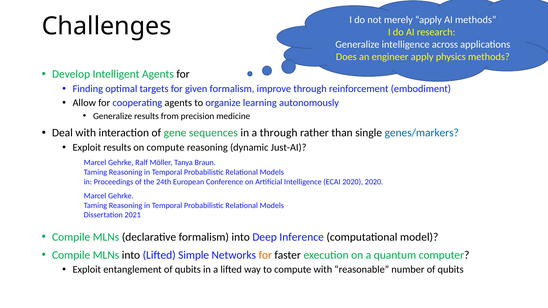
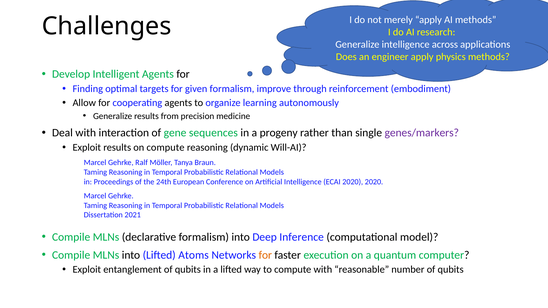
a through: through -> progeny (279, 133)
genes/markers colour: blue -> purple (422, 133)
Just-AI: Just-AI -> Will-AI (289, 147)
Simple: Simple -> Atoms (194, 255)
